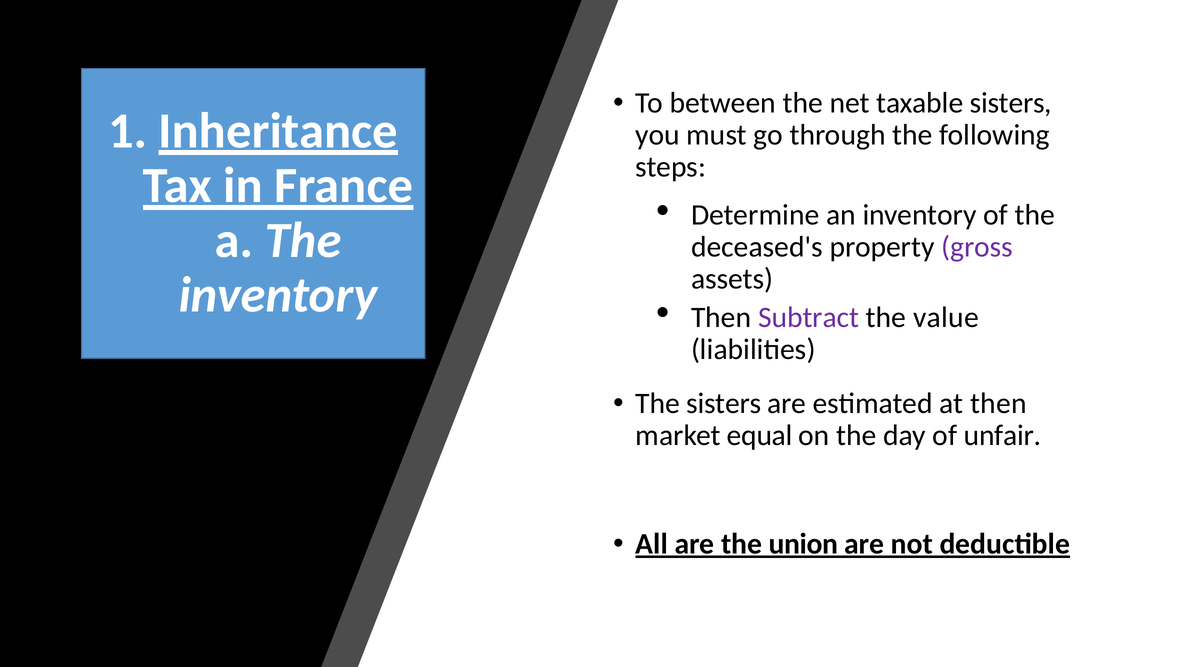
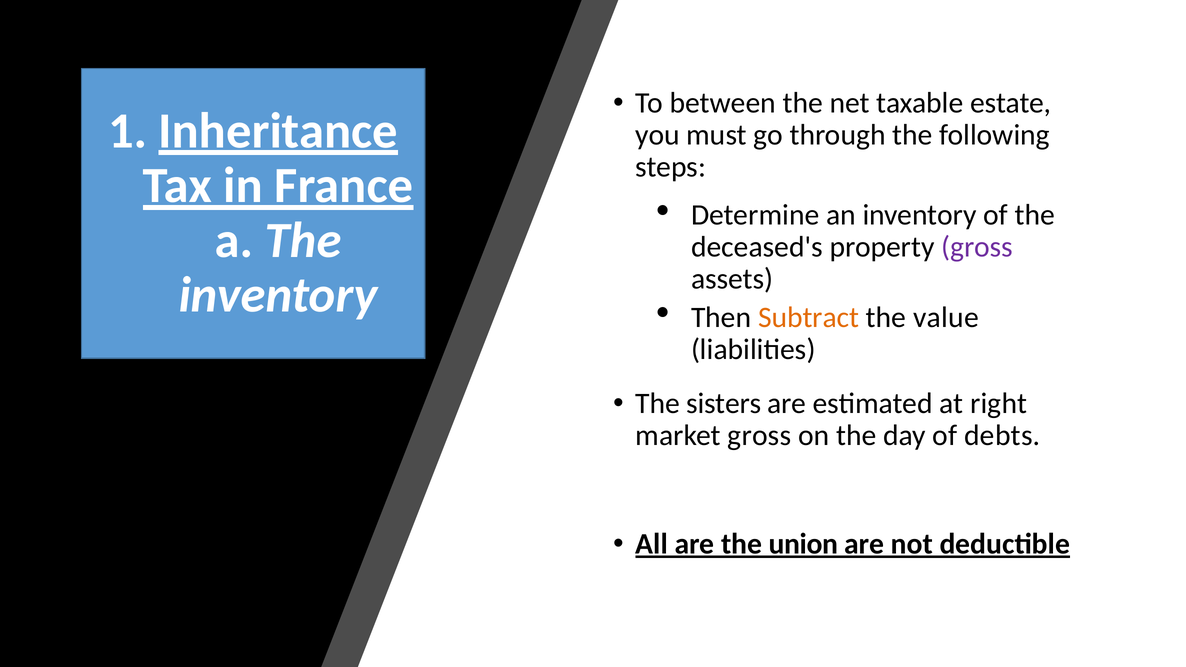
taxable sisters: sisters -> estate (1011, 103)
Subtract colour: purple -> orange (809, 317)
at then: then -> right (999, 404)
market equal: equal -> gross (759, 436)
unfair: unfair -> debts (1002, 436)
